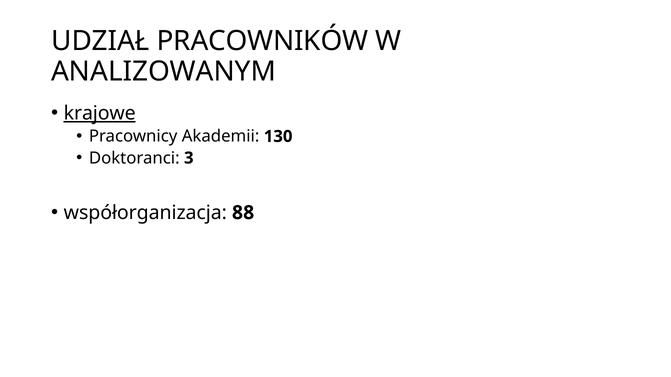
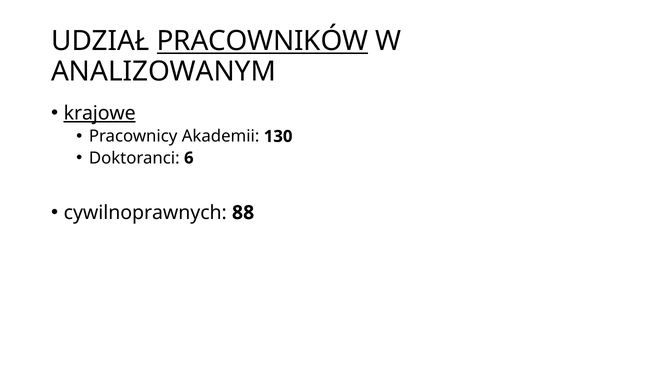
PRACOWNIKÓW underline: none -> present (262, 41)
3: 3 -> 6 (189, 158)
współorganizacja: współorganizacja -> cywilnoprawnych (145, 213)
